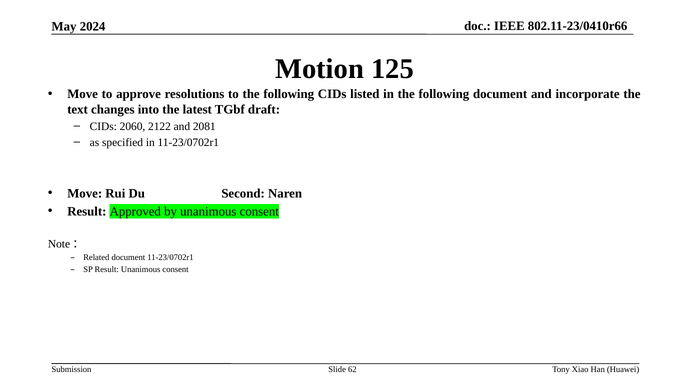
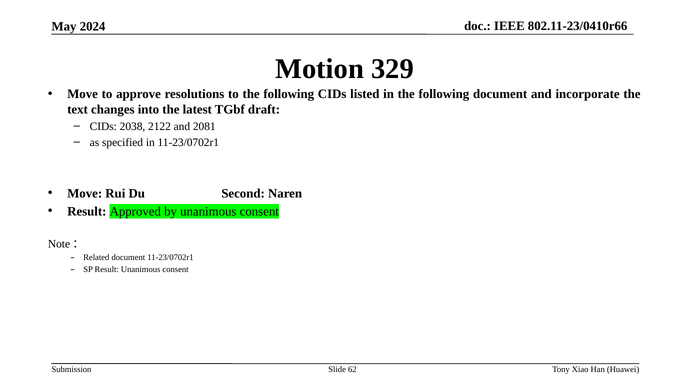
125: 125 -> 329 (392, 69)
2060: 2060 -> 2038 (133, 126)
